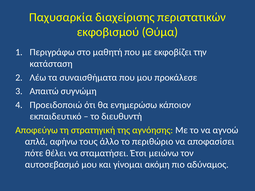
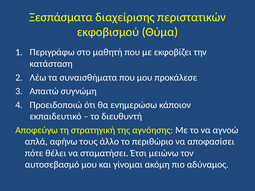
Παχυσαρκία: Παχυσαρκία -> Ξεσπάσματα (61, 17)
